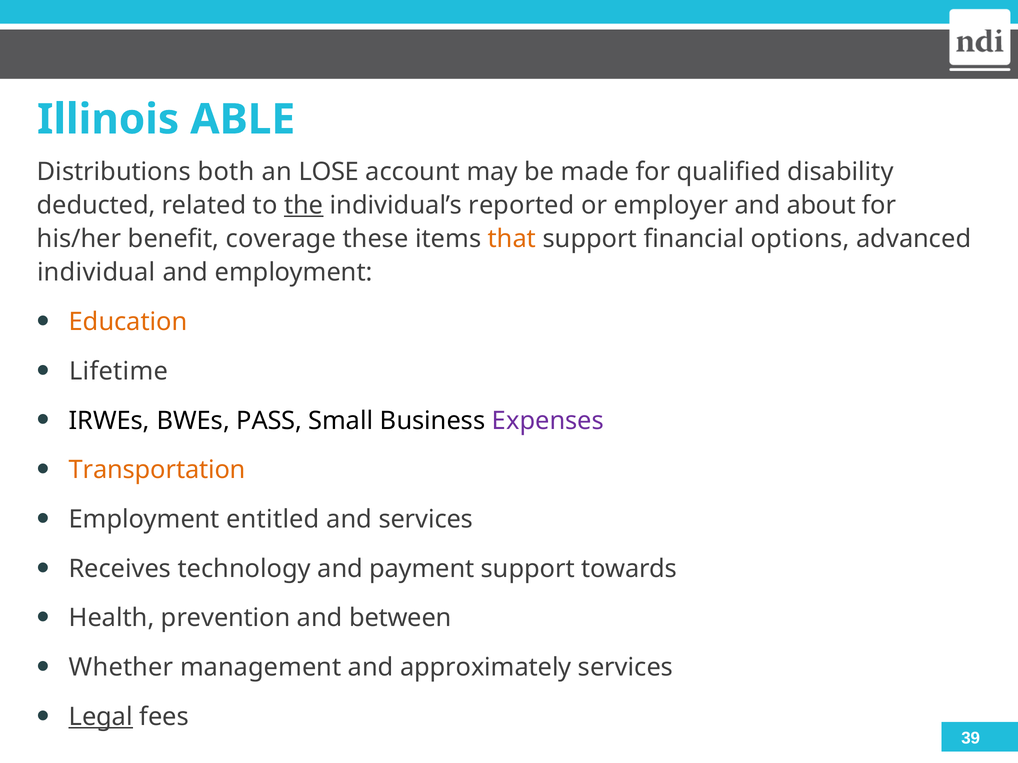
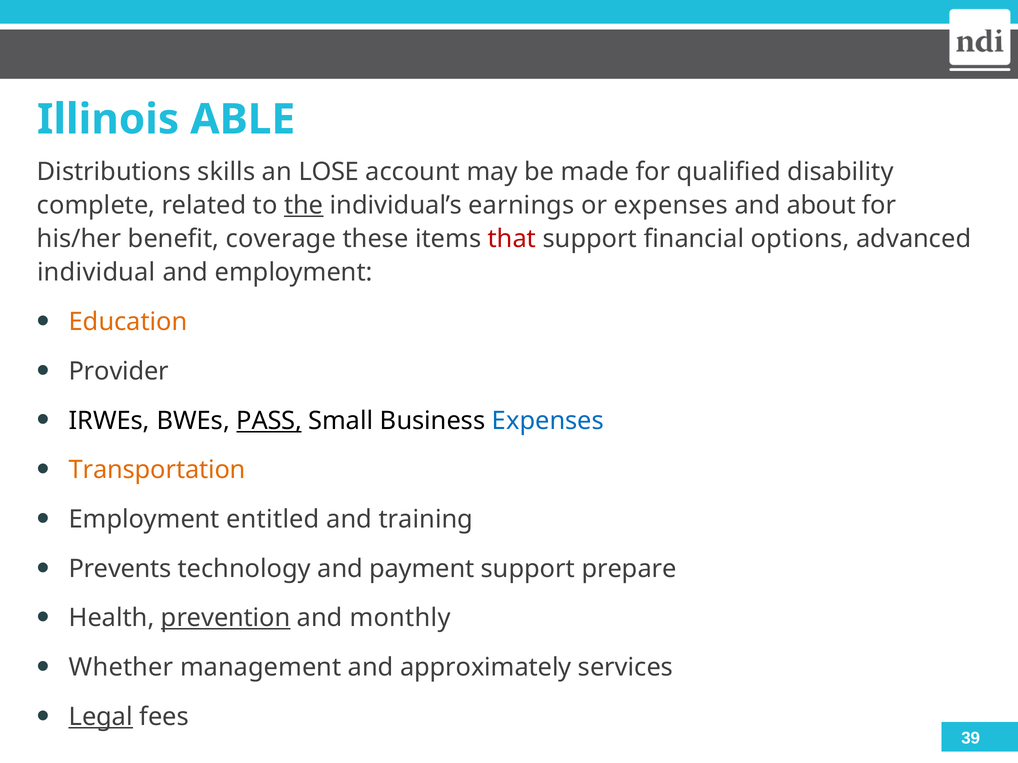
both: both -> skills (226, 172)
deducted: deducted -> complete (96, 206)
reported: reported -> earnings (521, 206)
or employer: employer -> expenses (671, 206)
that colour: orange -> red (512, 239)
Lifetime: Lifetime -> Provider (119, 372)
PASS underline: none -> present (269, 421)
Expenses colour: purple -> blue (548, 421)
and services: services -> training (426, 520)
Receives: Receives -> Prevents (120, 569)
towards: towards -> prepare (629, 569)
prevention underline: none -> present (226, 618)
between: between -> monthly (400, 618)
